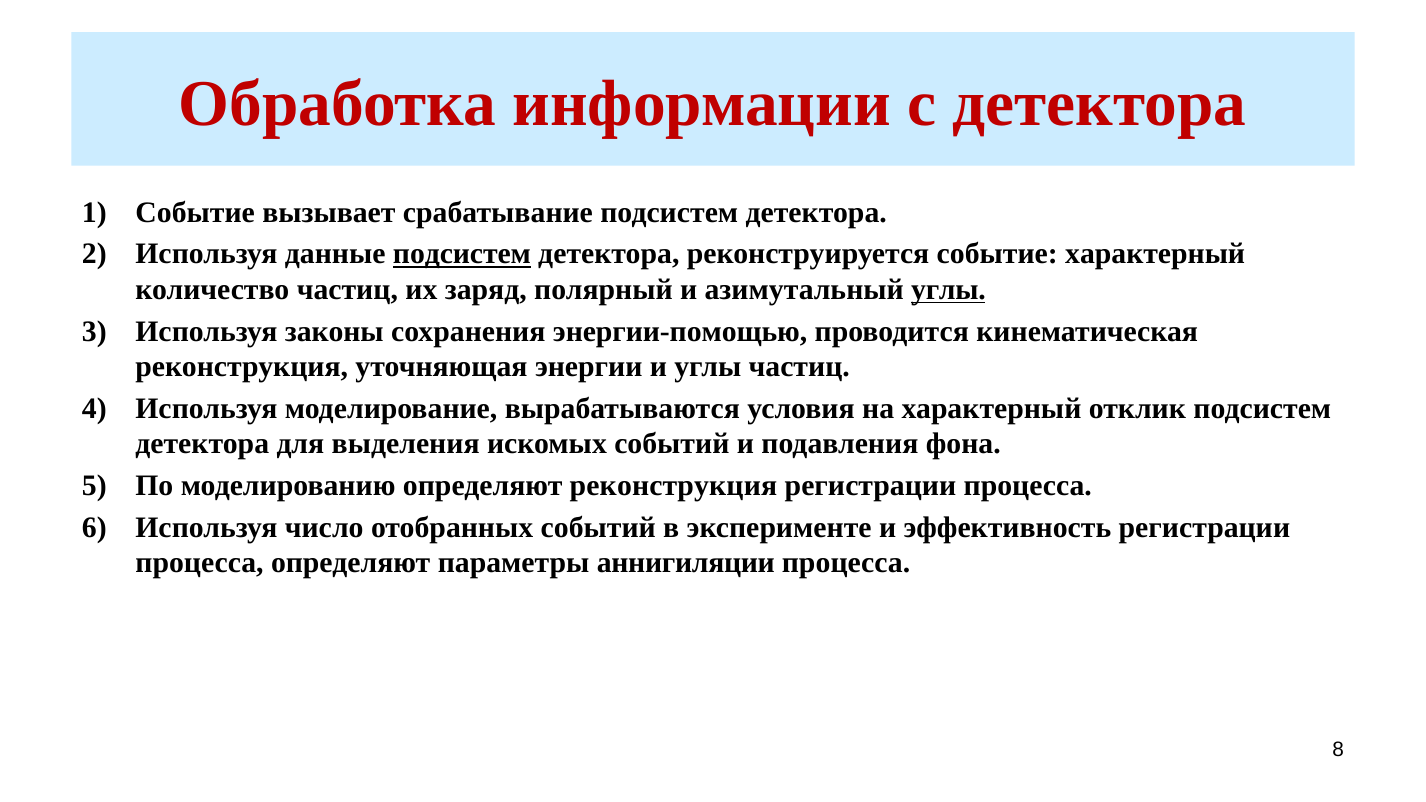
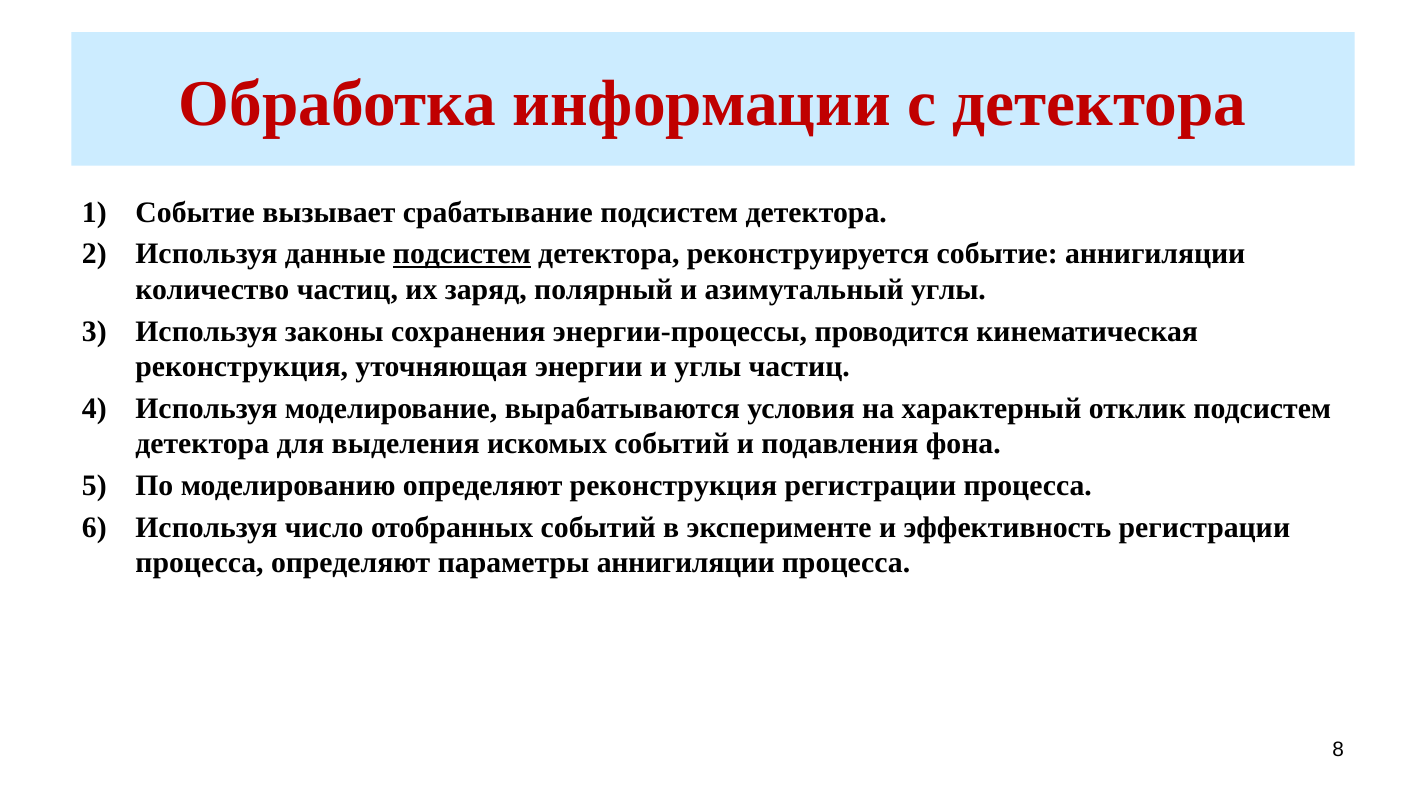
событие характерный: характерный -> аннигиляции (1155, 254)
углы underline: present -> none (948, 290)
энергии-помощью: энергии-помощью -> энергии-процессы (680, 331)
